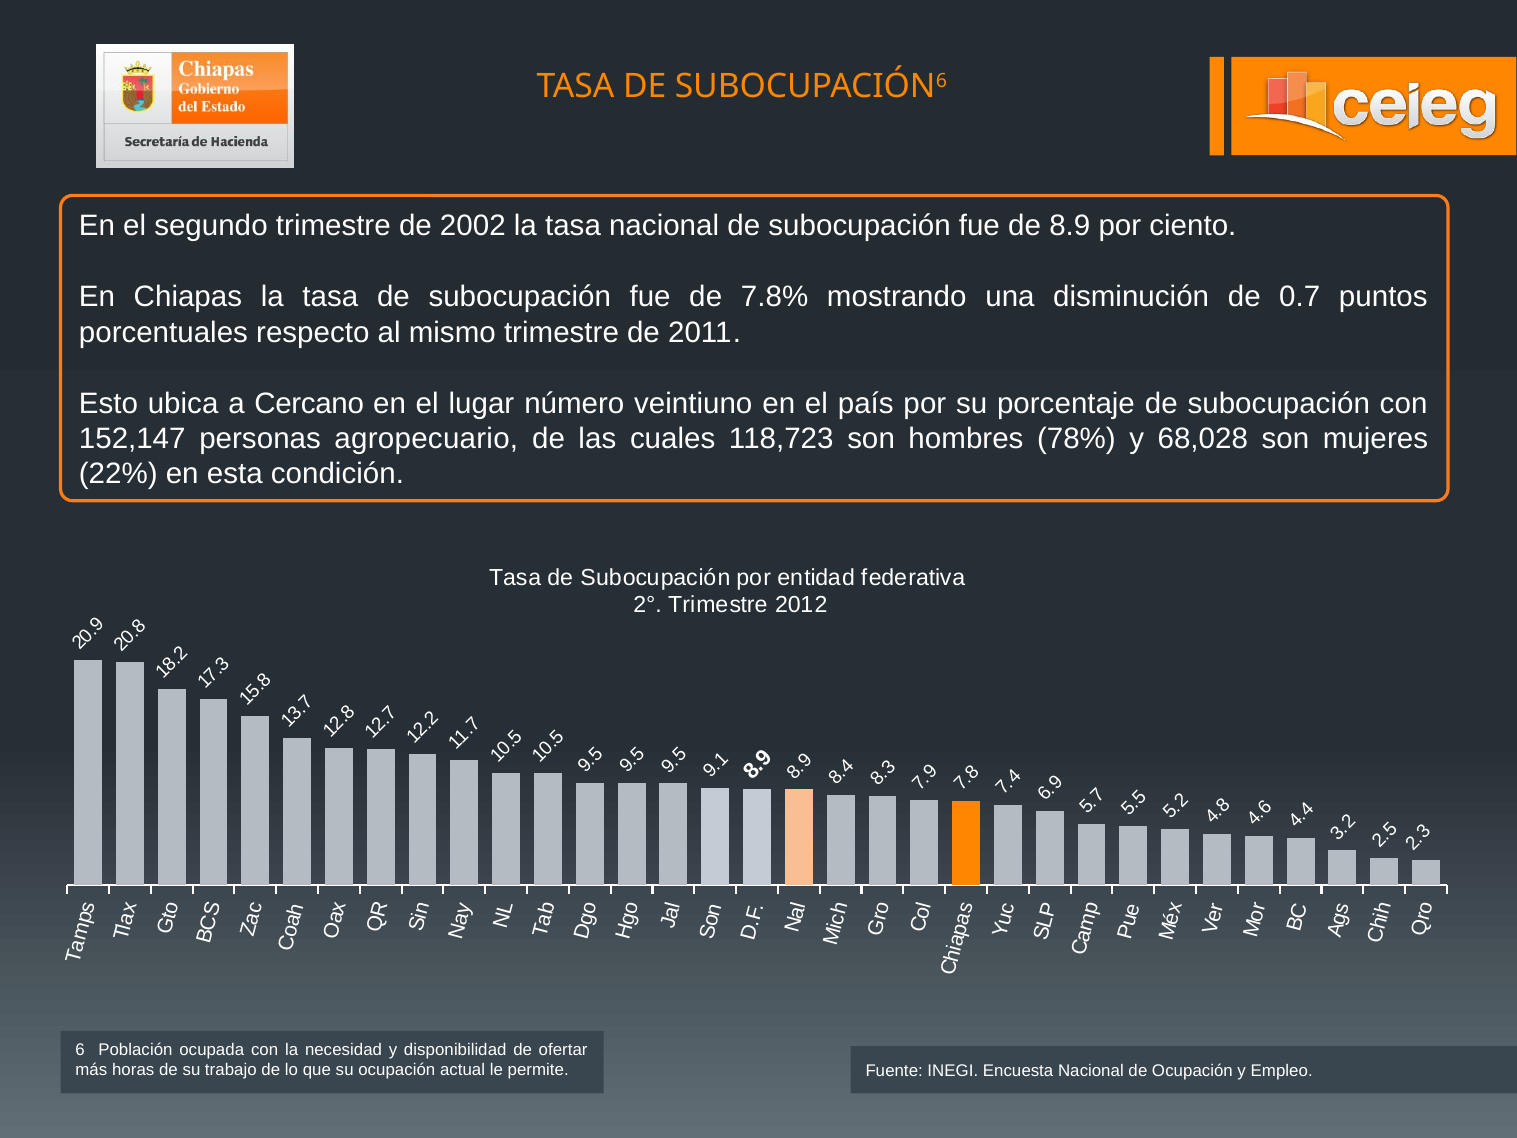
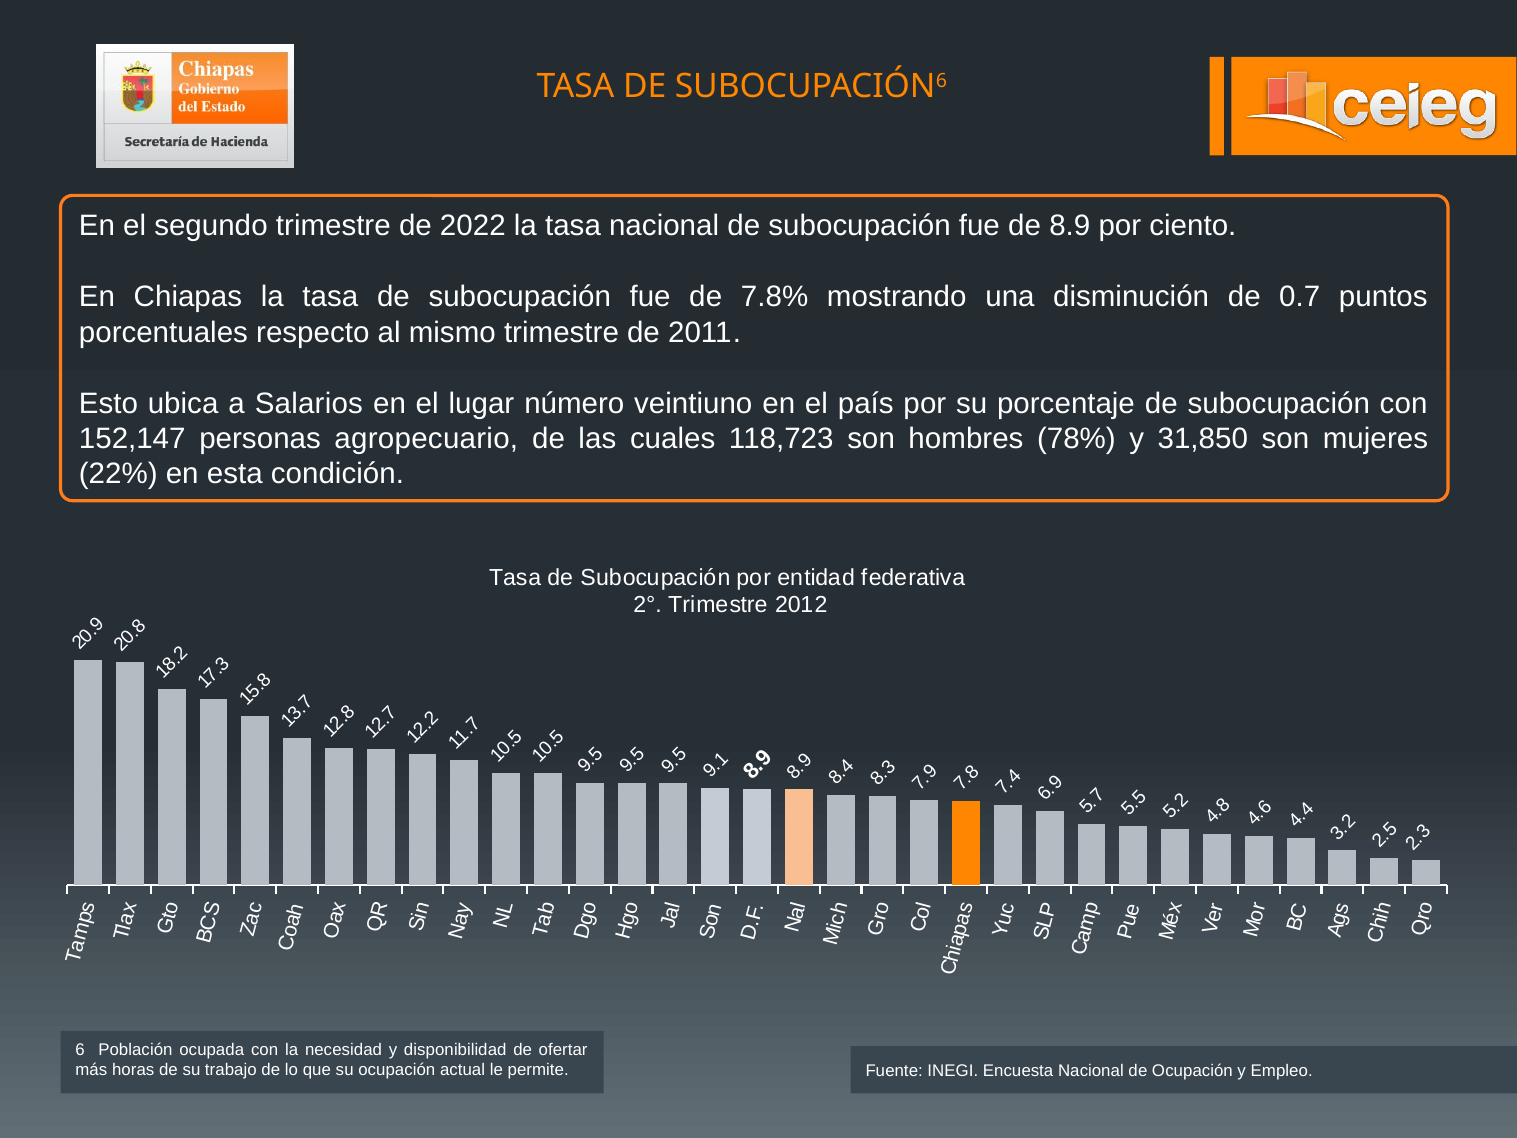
2002: 2002 -> 2022 (473, 226)
Cercano: Cercano -> Salarios (309, 403)
68,028: 68,028 -> 31,850 (1203, 439)
